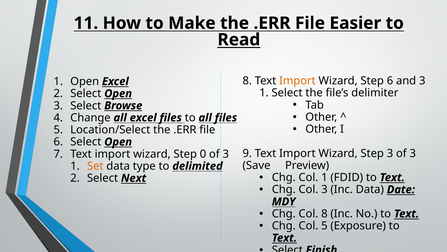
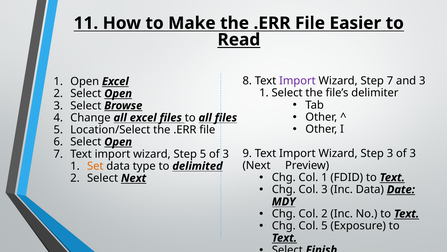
Import colour: orange -> purple (297, 81)
Step 6: 6 -> 7 (390, 81)
Step 0: 0 -> 5 (203, 154)
Save: Save -> Next (257, 165)
Col 8: 8 -> 2 (324, 213)
